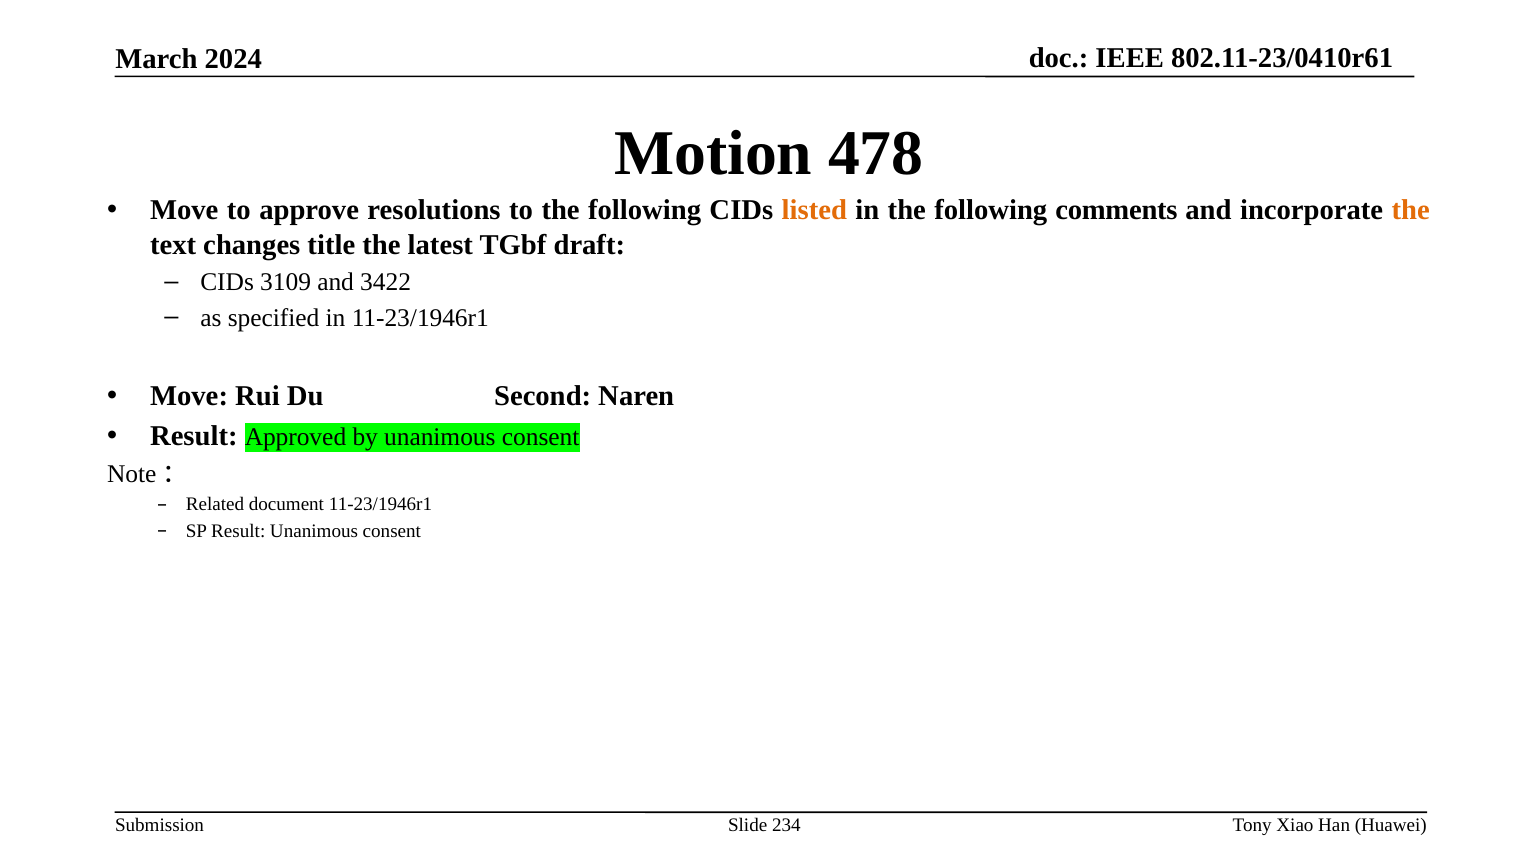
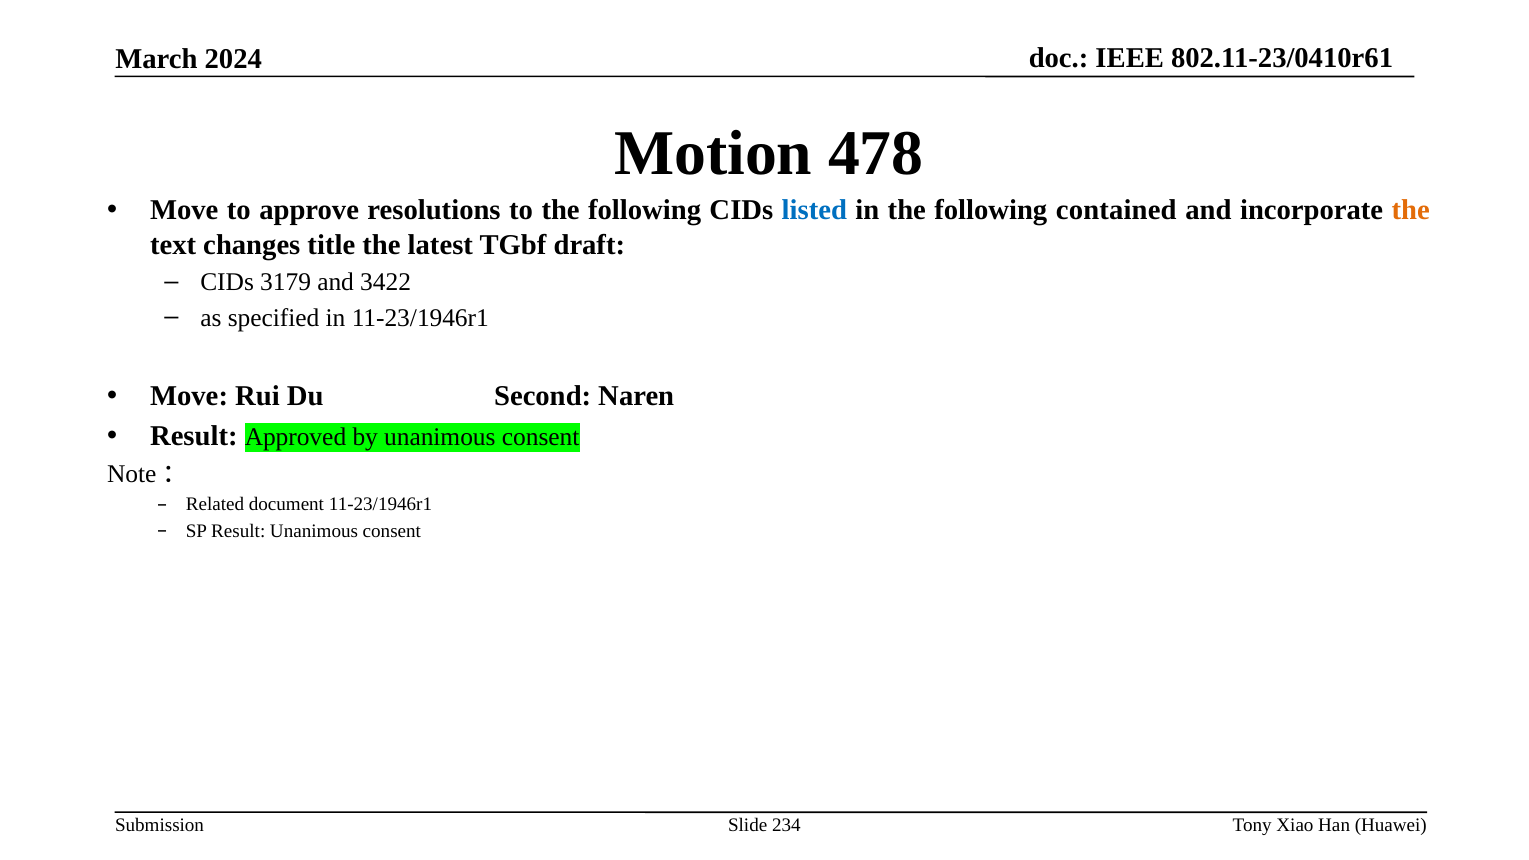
listed colour: orange -> blue (814, 210)
comments: comments -> contained (1116, 210)
3109: 3109 -> 3179 (286, 282)
